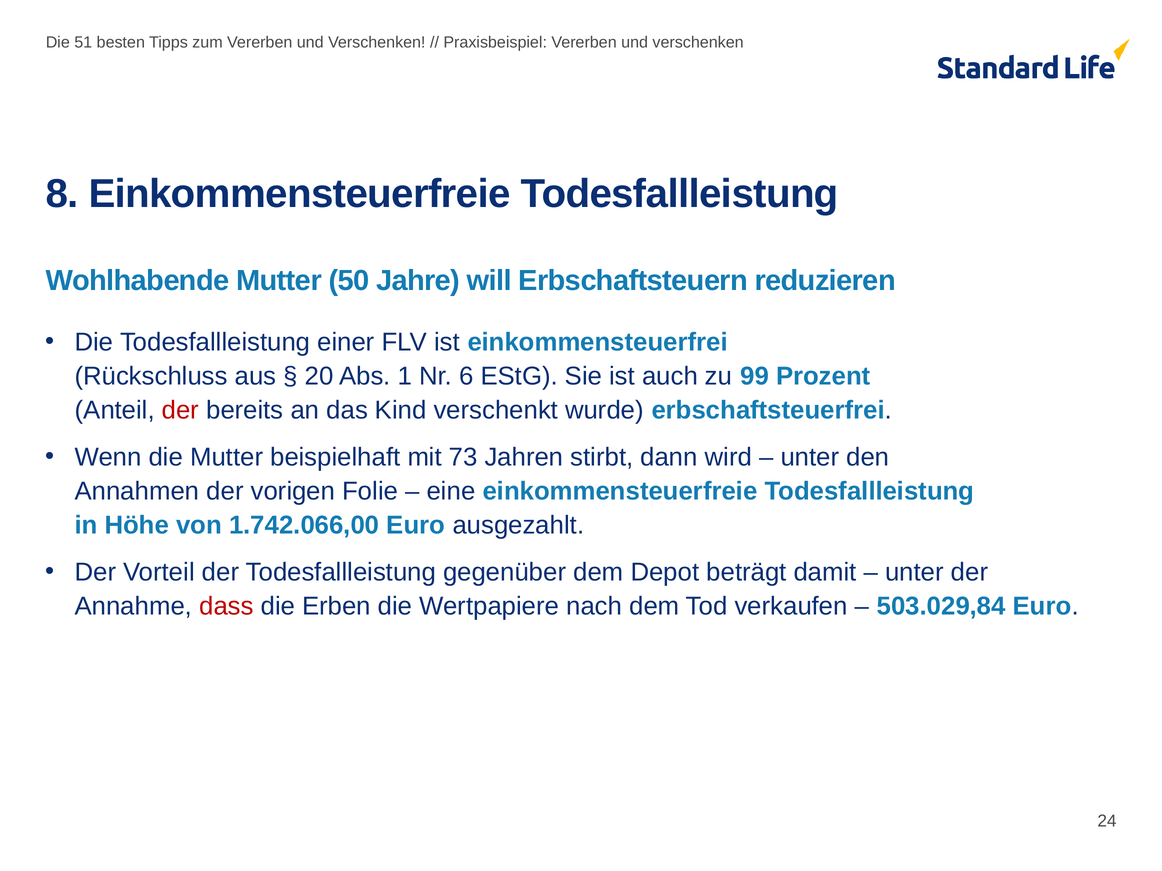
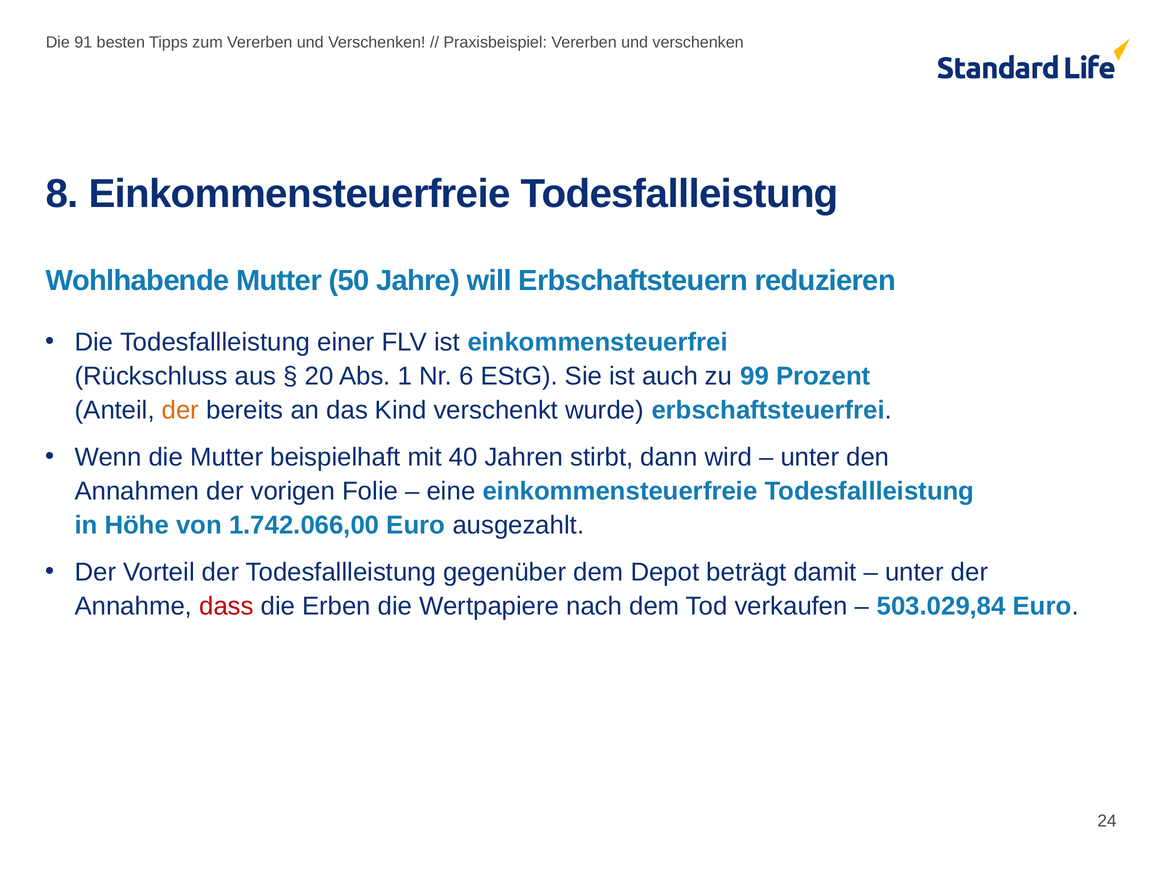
51: 51 -> 91 (83, 43)
der colour: red -> orange (180, 411)
73: 73 -> 40 (463, 458)
